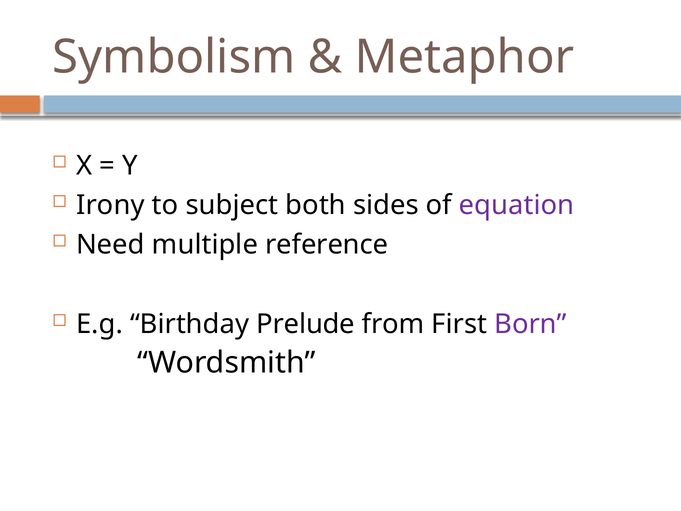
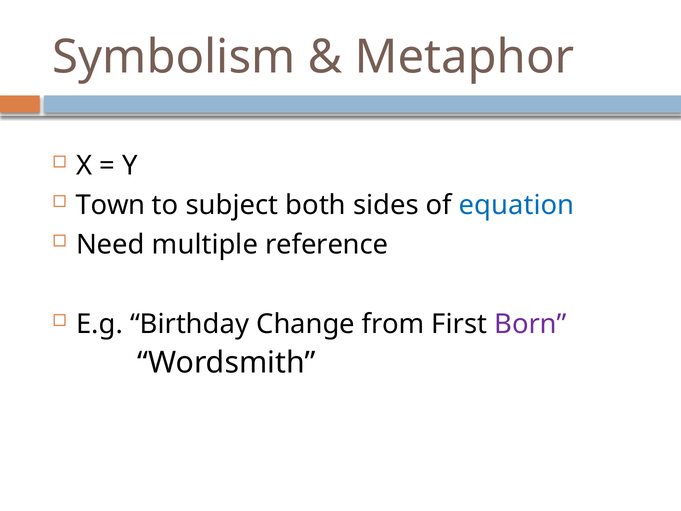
Irony: Irony -> Town (111, 205)
equation colour: purple -> blue (517, 205)
Prelude: Prelude -> Change (306, 324)
